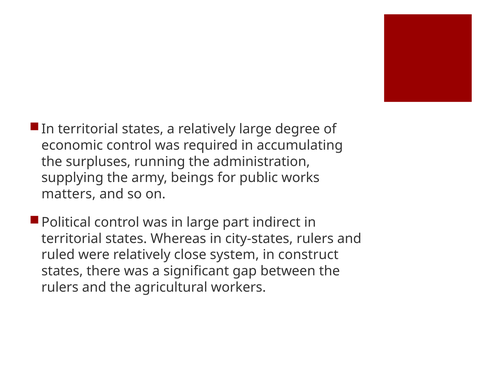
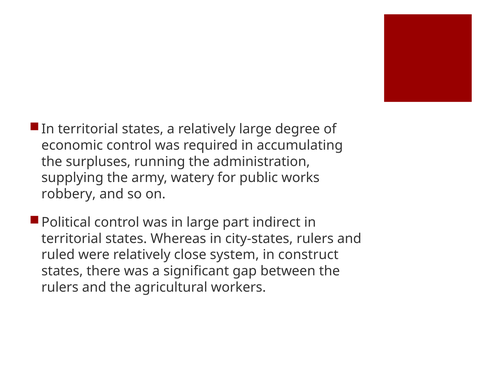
beings: beings -> watery (192, 178)
matters: matters -> robbery (69, 194)
